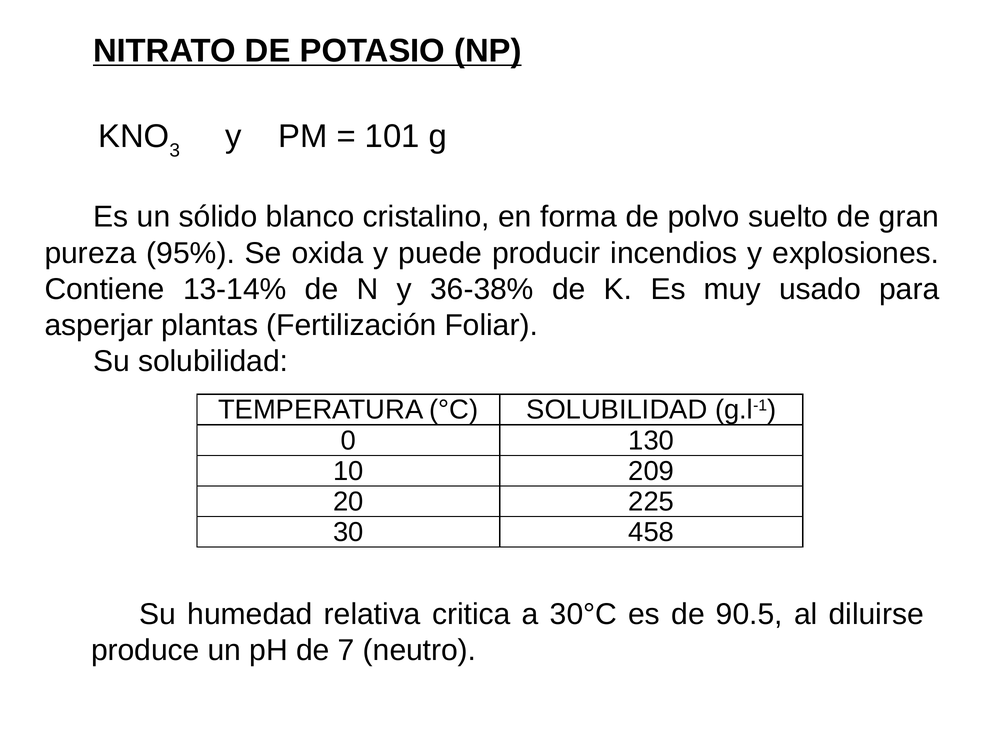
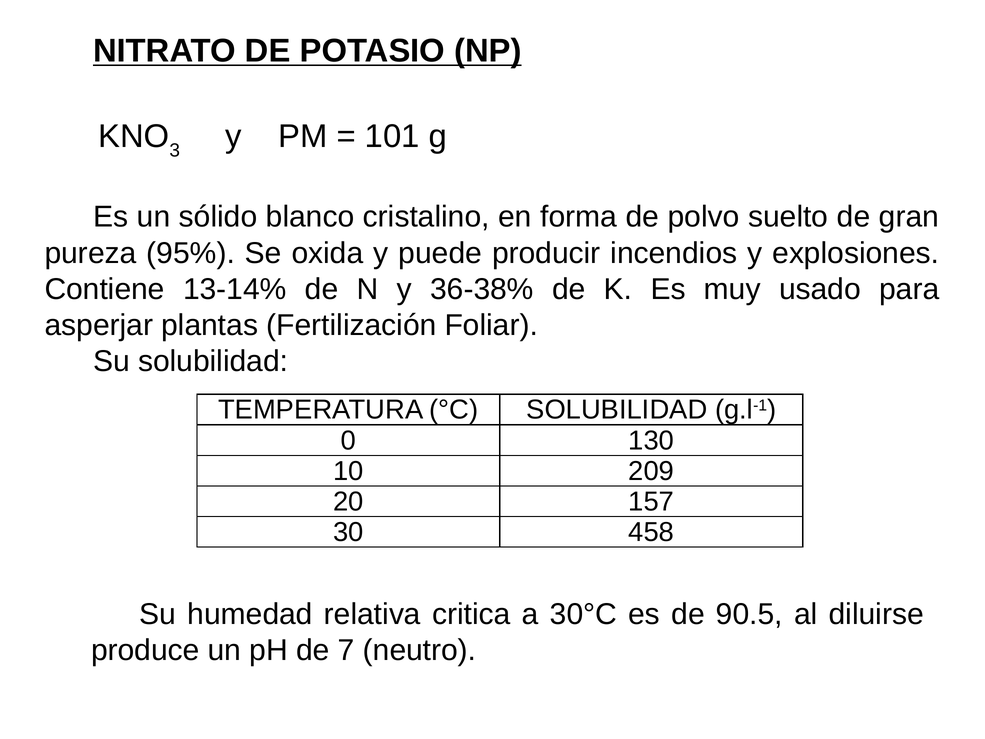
225: 225 -> 157 (651, 501)
